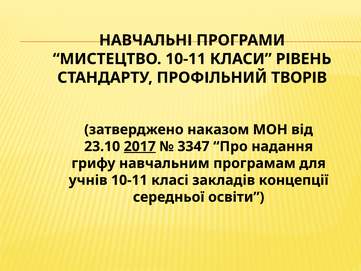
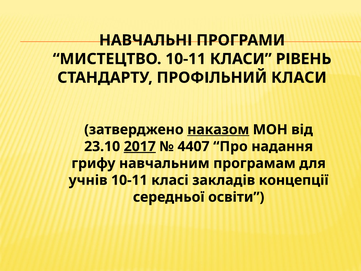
ПРОФІЛЬНИЙ ТВОРІВ: ТВОРІВ -> КЛАСИ (299, 78)
наказом underline: none -> present (218, 129)
3347: 3347 -> 4407 (194, 146)
